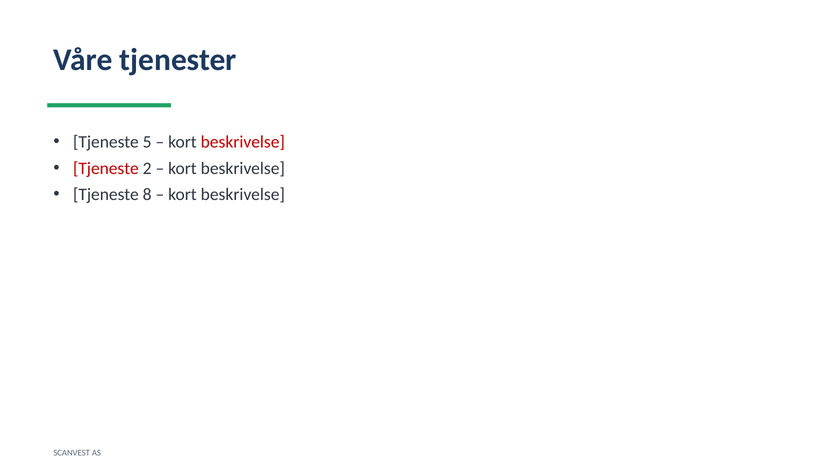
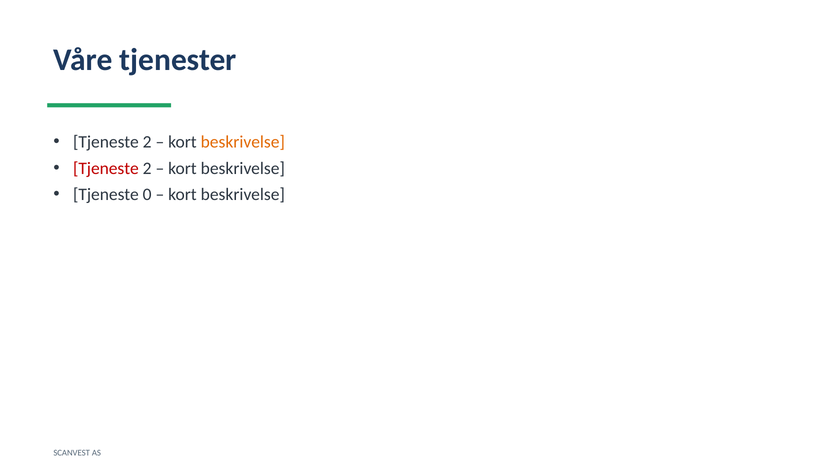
5: 5 -> 2 (147, 142)
beskrivelse colour: red -> orange (243, 142)
8: 8 -> 0 (147, 195)
